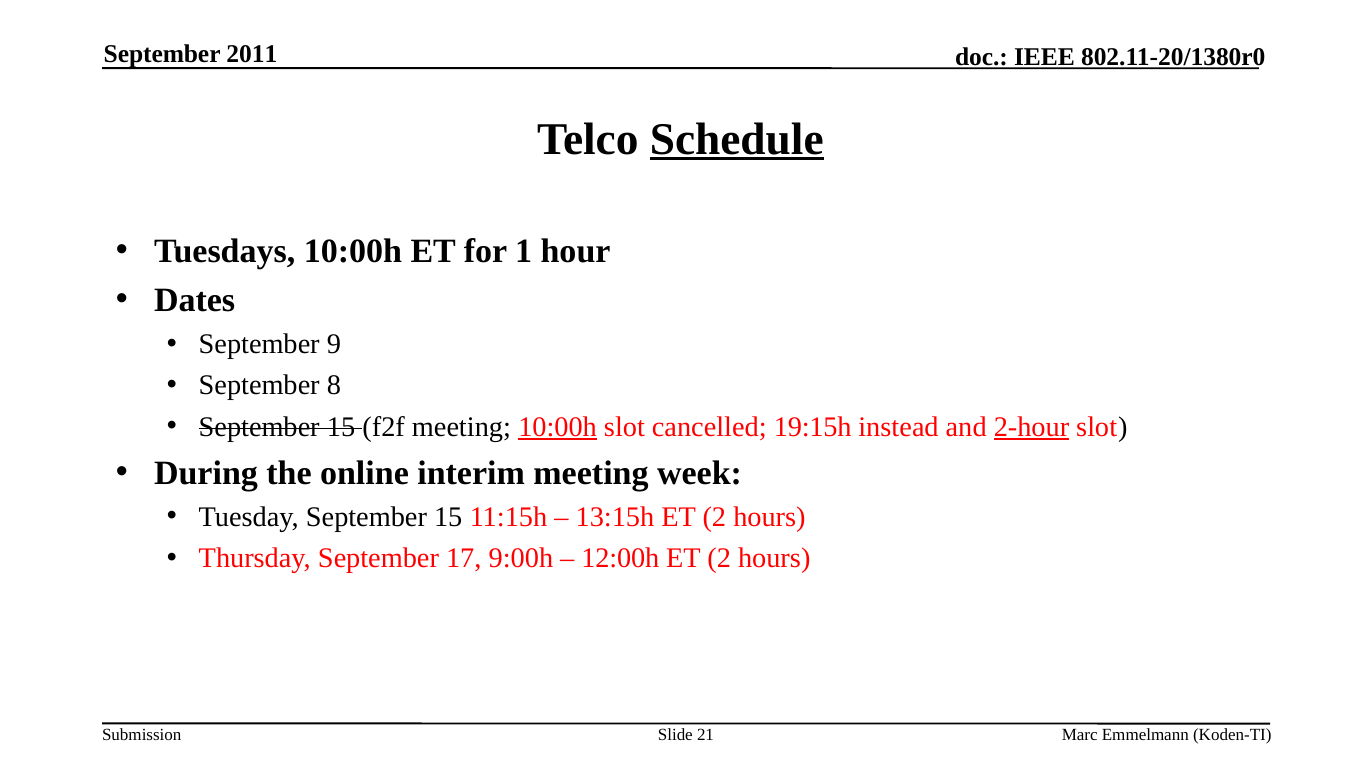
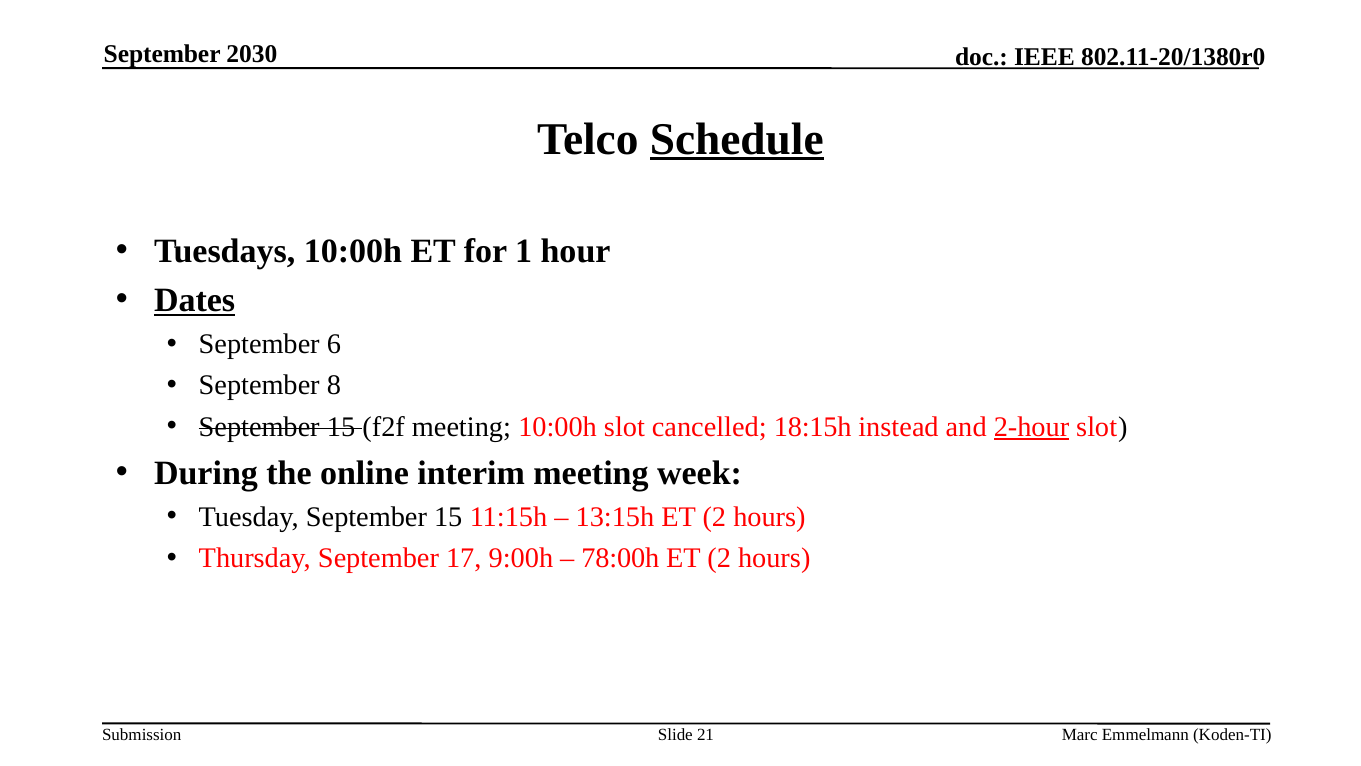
2011: 2011 -> 2030 (252, 54)
Dates underline: none -> present (195, 300)
9: 9 -> 6 (334, 344)
10:00h underline: present -> none (558, 426)
19:15h: 19:15h -> 18:15h (813, 426)
12:00h: 12:00h -> 78:00h (620, 558)
